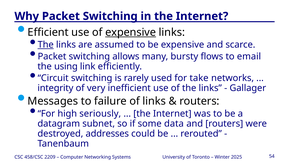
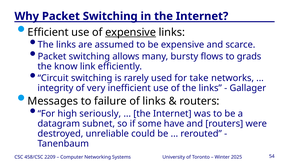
The underline: present -> none (46, 45)
email: email -> grads (249, 56)
using: using -> know (66, 66)
data: data -> have (174, 123)
addresses: addresses -> unreliable (107, 133)
